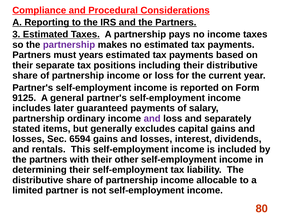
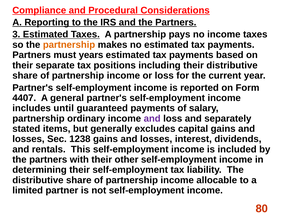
partnership colour: purple -> orange (69, 45)
9125: 9125 -> 4407 (24, 98)
later: later -> until (64, 108)
6594: 6594 -> 1238 (80, 139)
